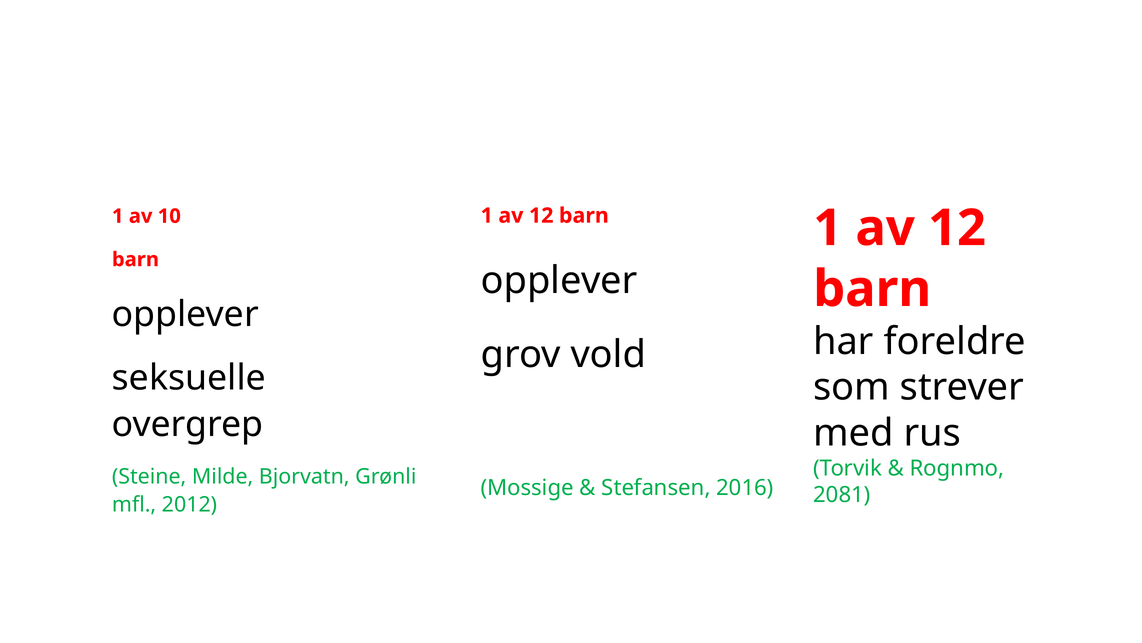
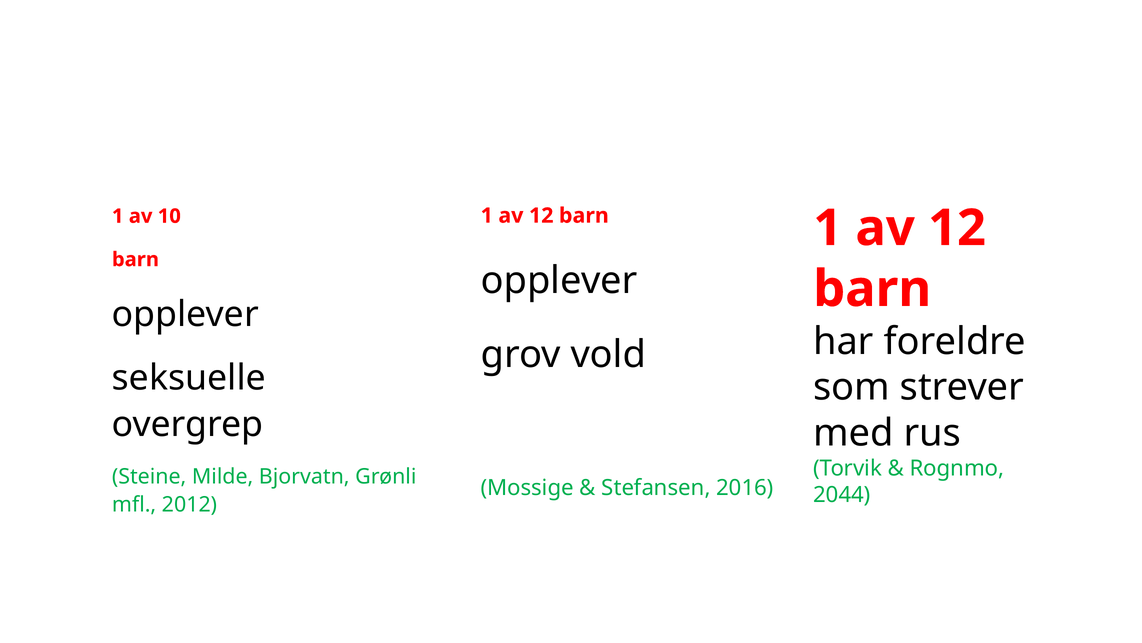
2081: 2081 -> 2044 (842, 494)
